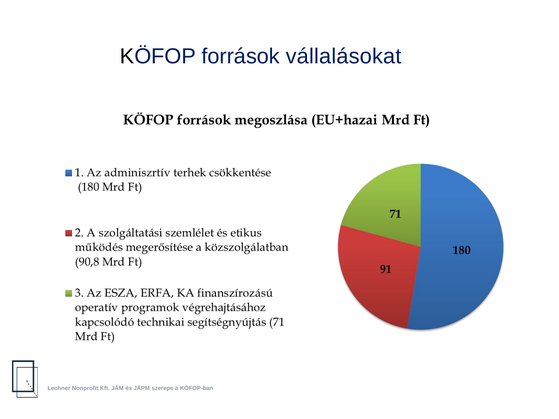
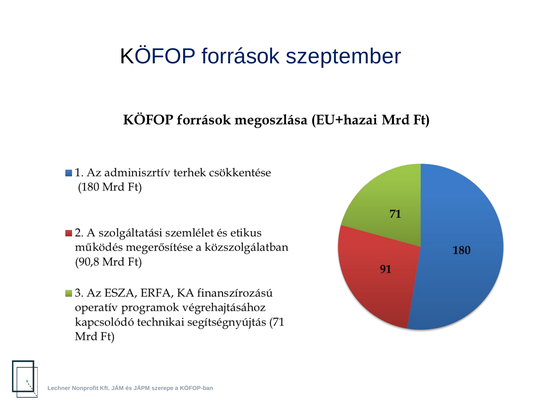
vállalásokat: vállalásokat -> szeptember (344, 56)
